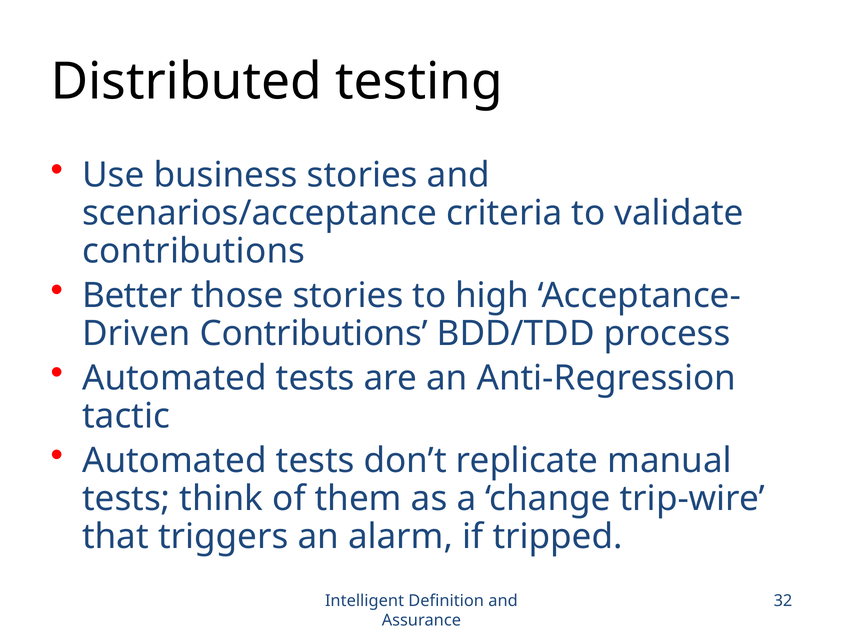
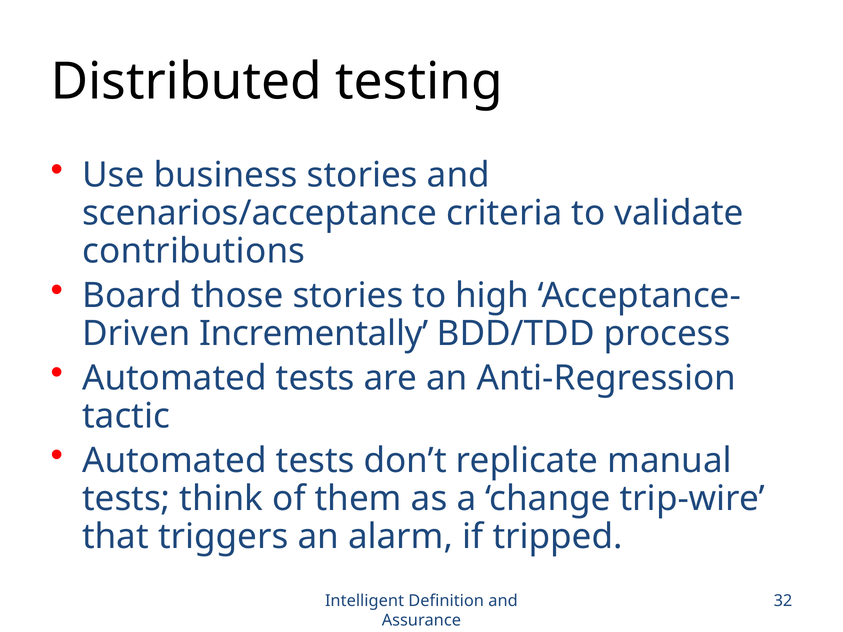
Better: Better -> Board (132, 296)
Contributions: Contributions -> Incrementally (314, 334)
